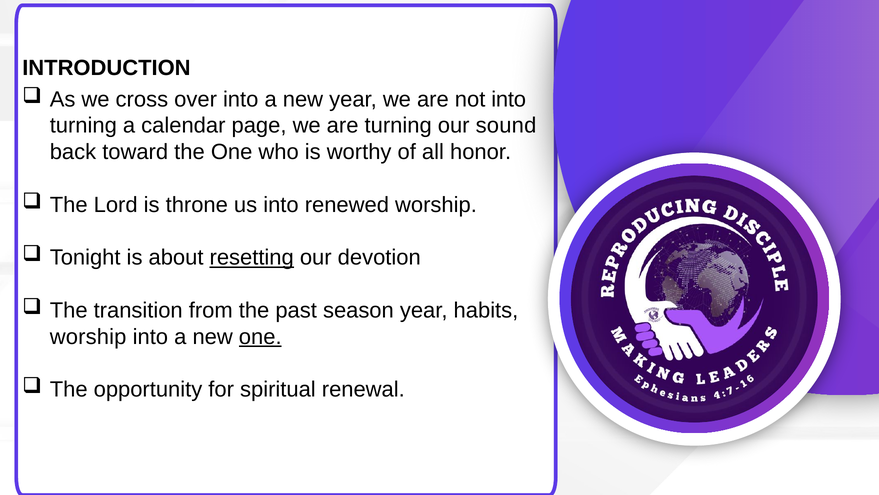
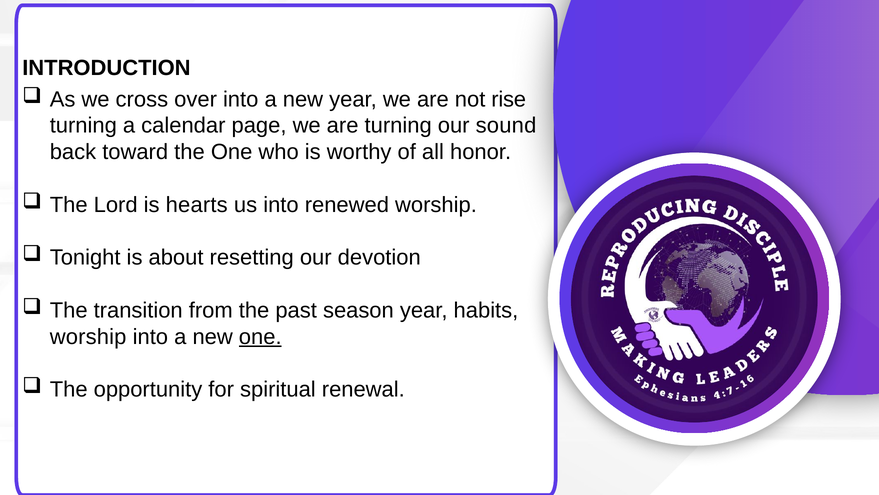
not into: into -> rise (509, 99)
throne: throne -> hearts (197, 205)
resetting underline: present -> none (252, 257)
